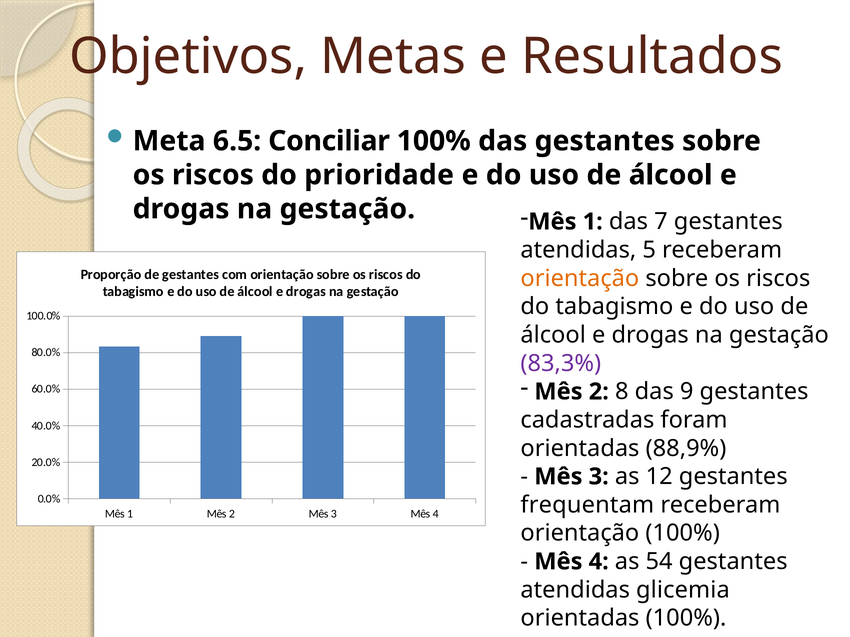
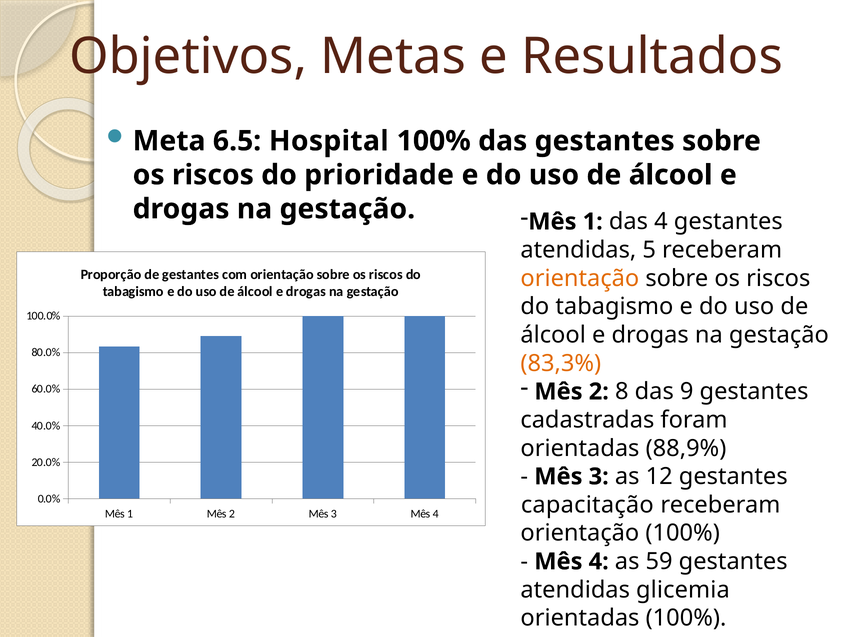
Conciliar: Conciliar -> Hospital (329, 141)
das 7: 7 -> 4 (661, 222)
83,3% colour: purple -> orange (561, 364)
frequentam: frequentam -> capacitação (587, 505)
54: 54 -> 59 (659, 562)
